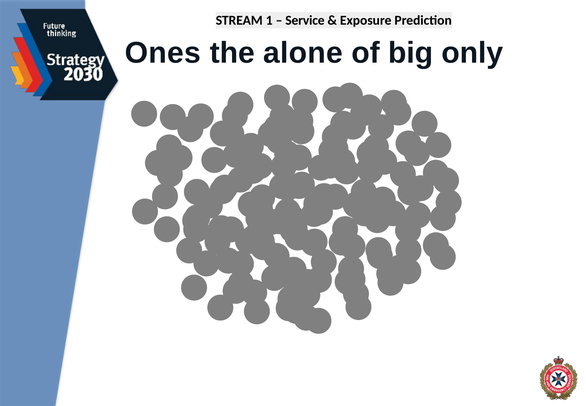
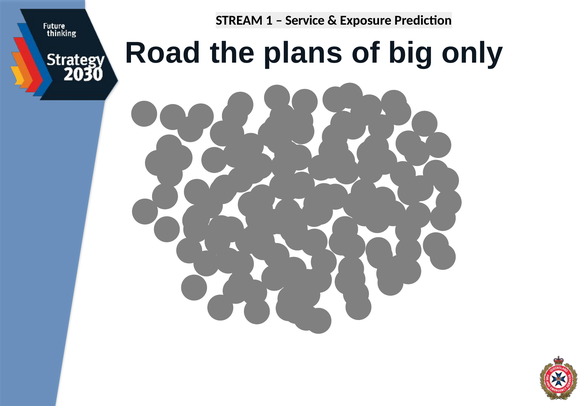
Ones: Ones -> Road (163, 53)
alone: alone -> plans (303, 53)
